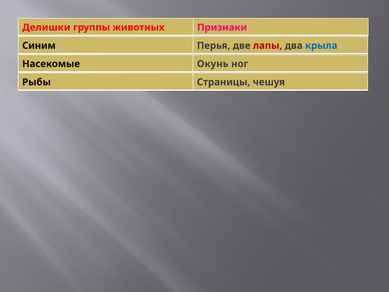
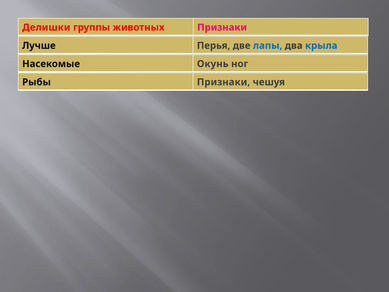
Синим: Синим -> Лучше (39, 46)
лапы colour: red -> blue (268, 46)
Рыбы Страницы: Страницы -> Признаки (223, 82)
